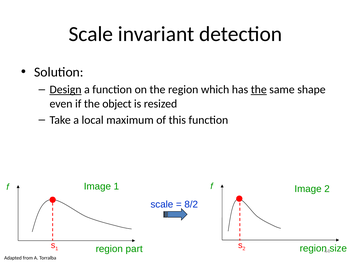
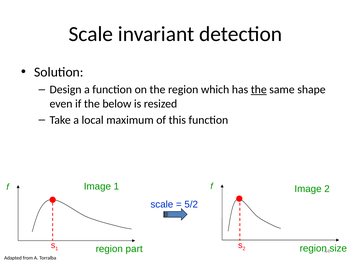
Design underline: present -> none (66, 90)
object: object -> below (117, 104)
8/2: 8/2 -> 5/2 (191, 205)
